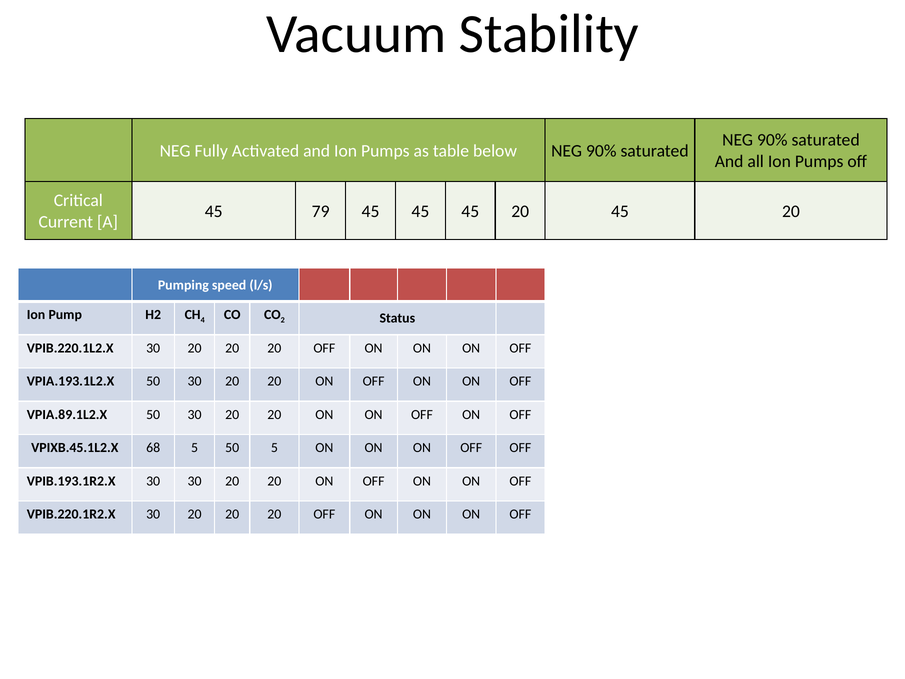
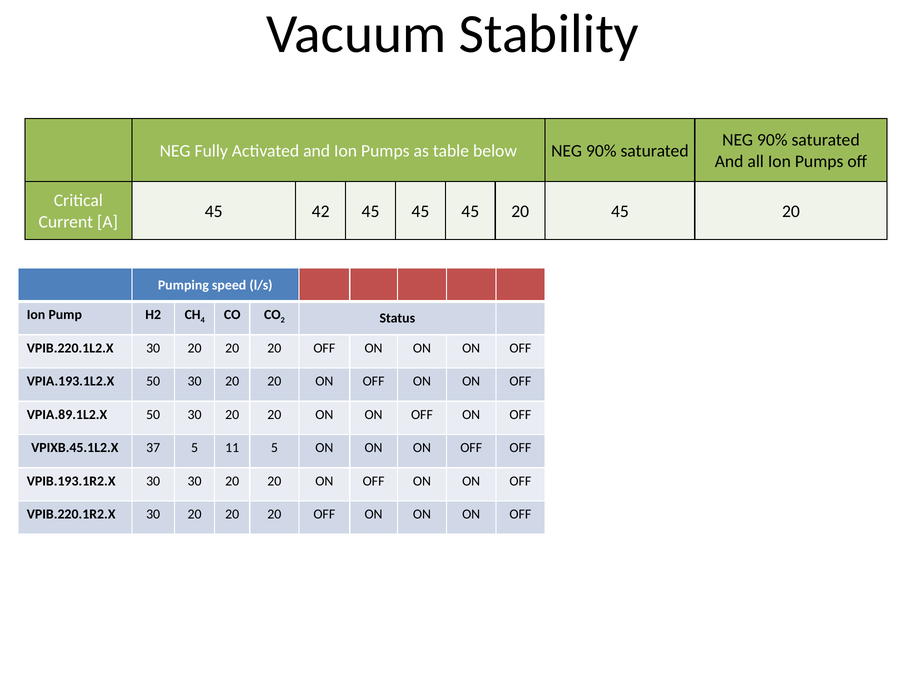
79: 79 -> 42 (321, 211)
68: 68 -> 37 (153, 448)
5 50: 50 -> 11 (232, 448)
